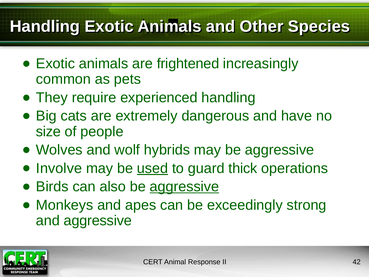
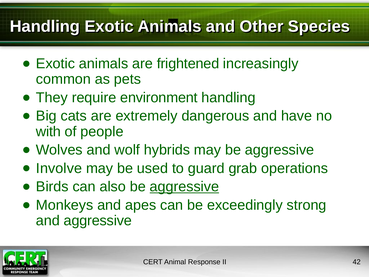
experienced: experienced -> environment (159, 98)
size: size -> with (48, 131)
used underline: present -> none (153, 168)
thick: thick -> grab (243, 168)
